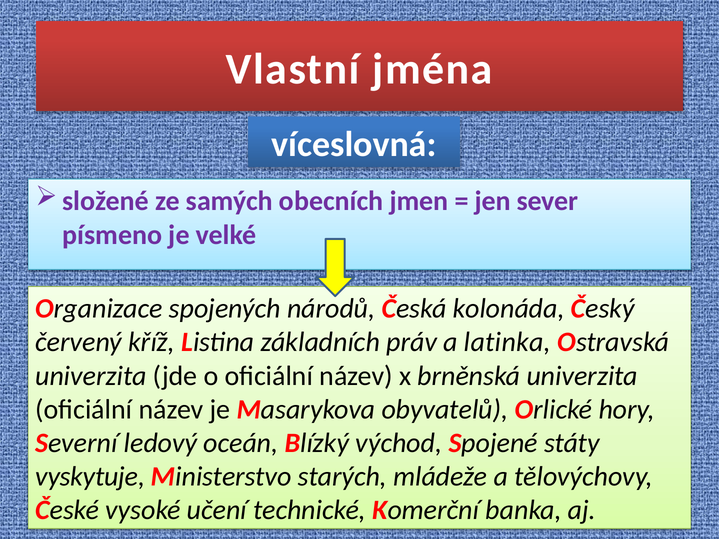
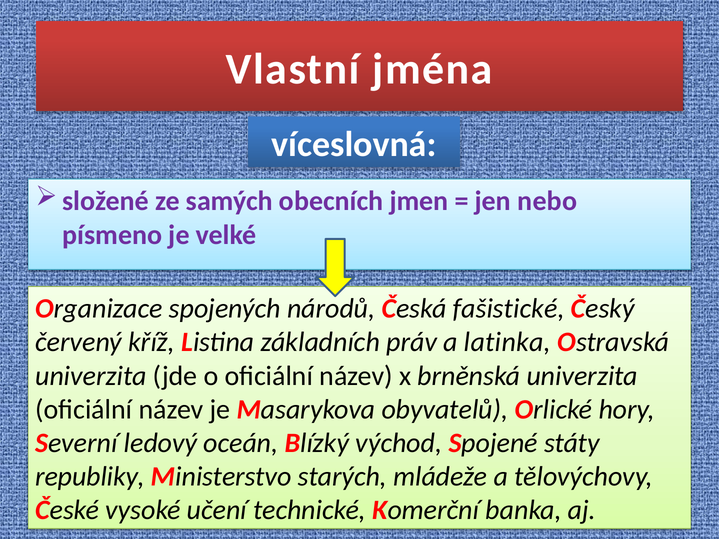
sever: sever -> nebo (547, 201)
kolonáda: kolonáda -> fašistické (509, 309)
vyskytuje: vyskytuje -> republiky (90, 477)
